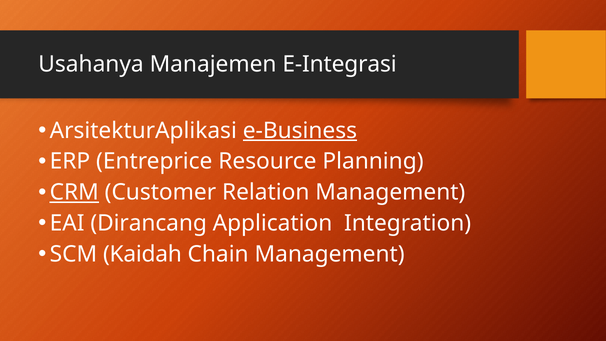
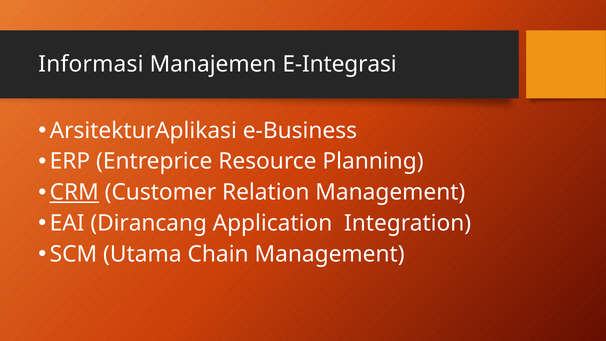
Usahanya: Usahanya -> Informasi (91, 64)
e-Business underline: present -> none (300, 131)
Kaidah: Kaidah -> Utama (142, 254)
